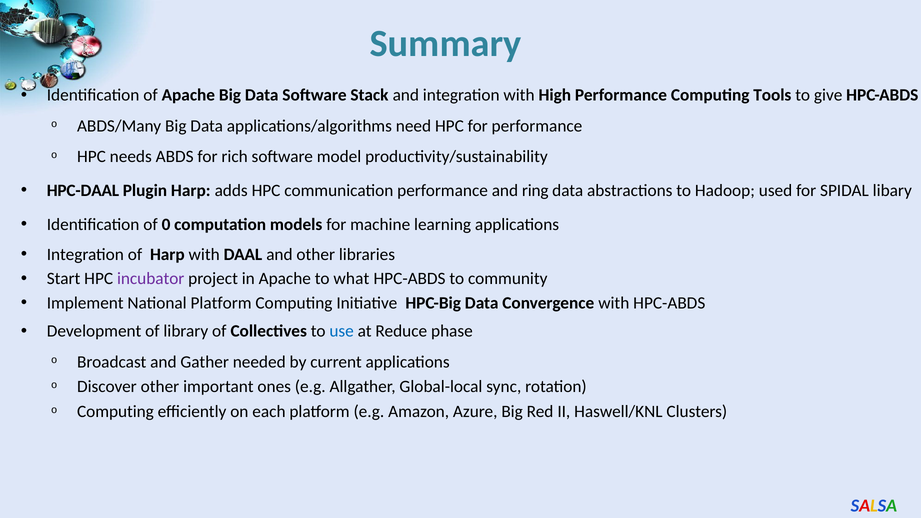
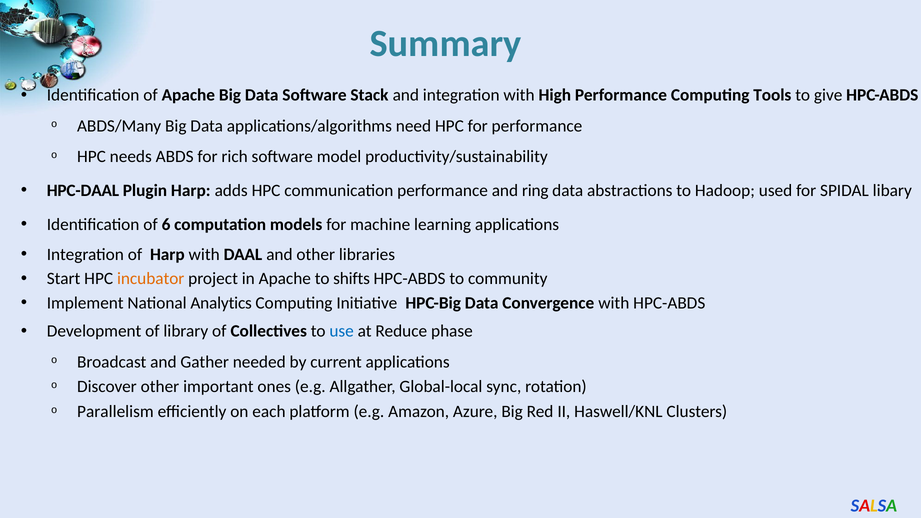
0: 0 -> 6 (166, 225)
incubator colour: purple -> orange (151, 279)
what: what -> shifts (352, 279)
National Platform: Platform -> Analytics (221, 303)
Computing: Computing -> Parallelism (115, 412)
